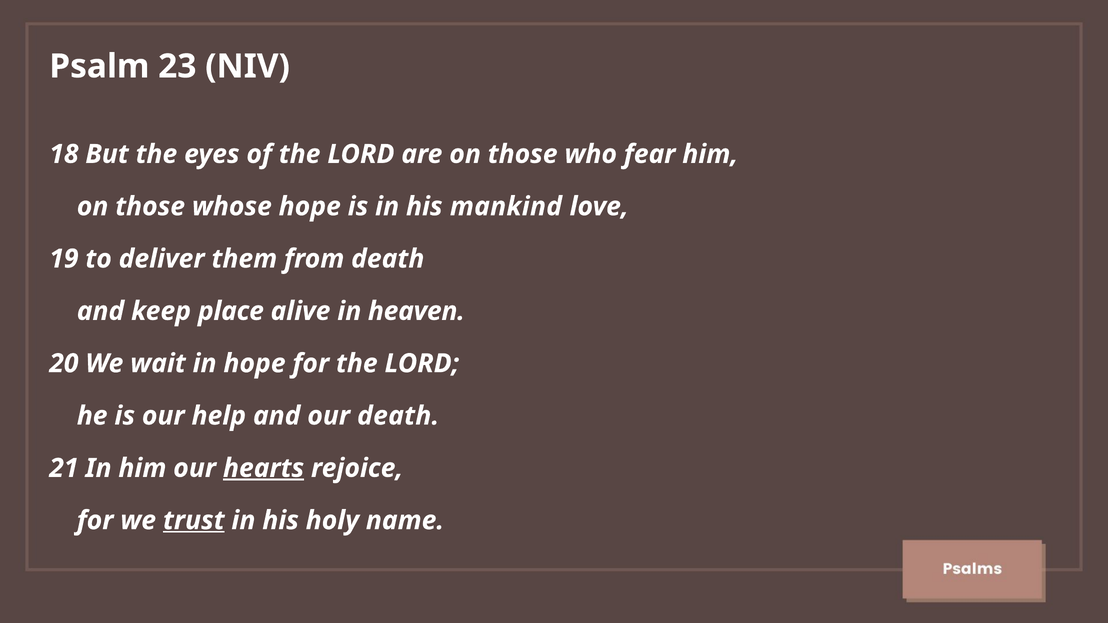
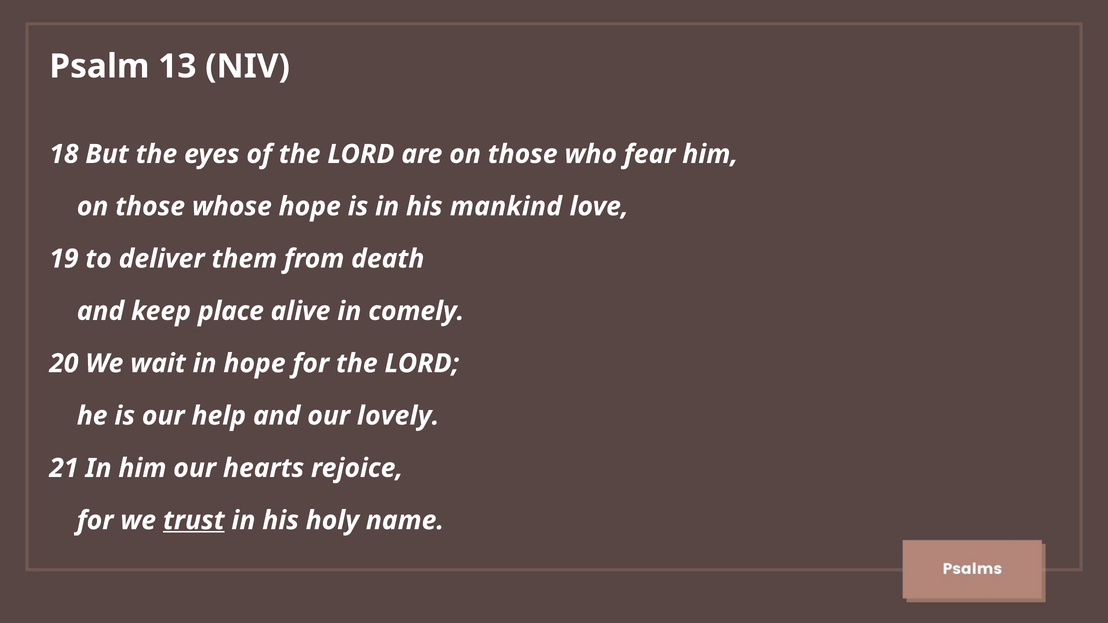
23: 23 -> 13 (177, 66)
heaven: heaven -> comely (416, 311)
our death: death -> lovely (398, 416)
hearts underline: present -> none (264, 468)
